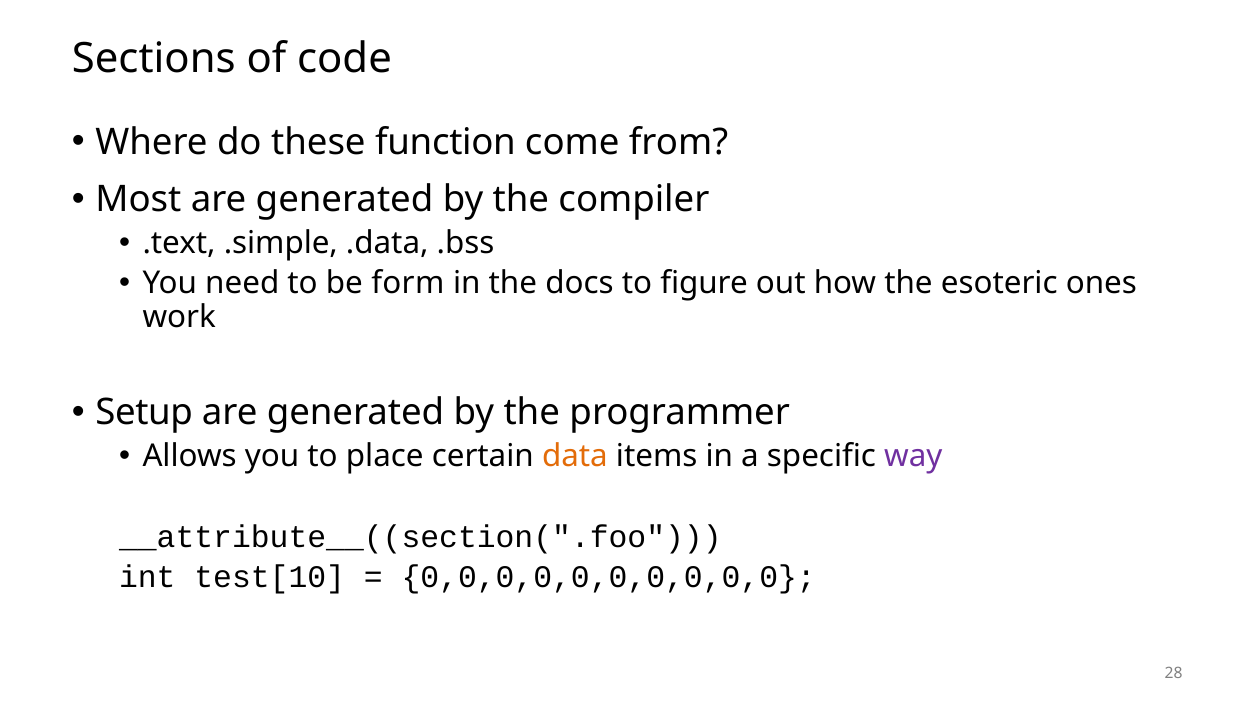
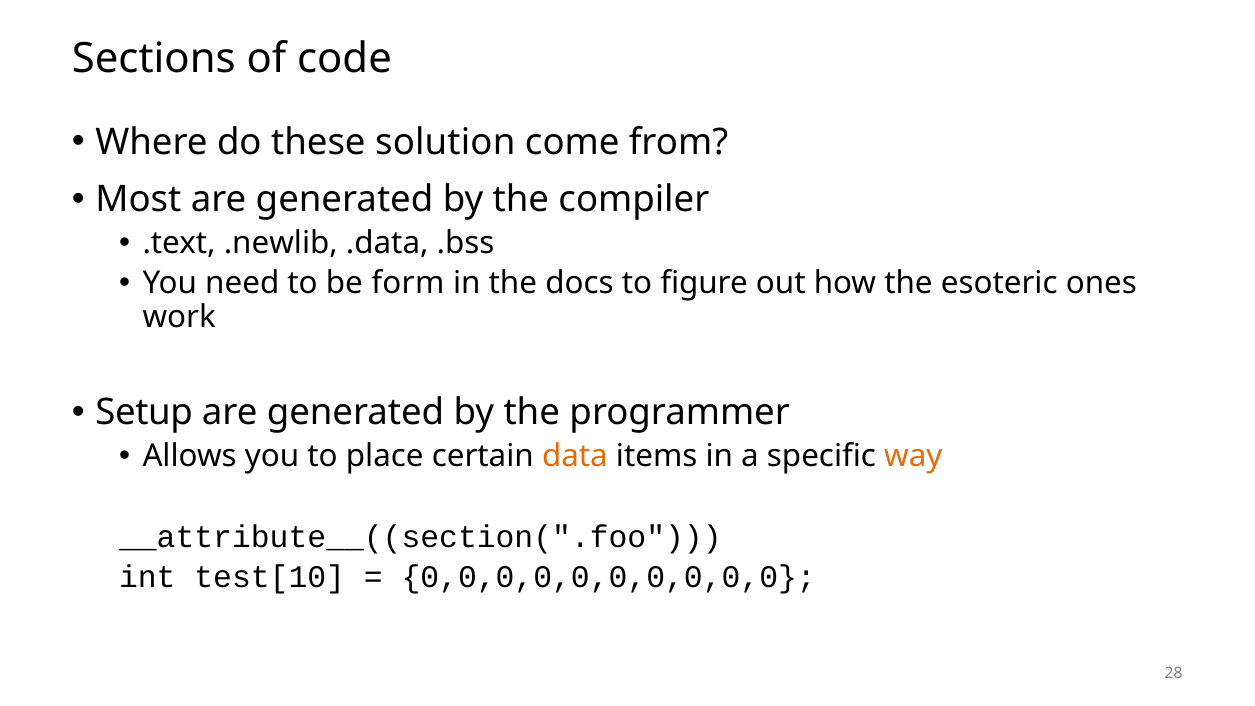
function: function -> solution (445, 142)
.simple: .simple -> .newlib (281, 243)
way colour: purple -> orange (913, 456)
